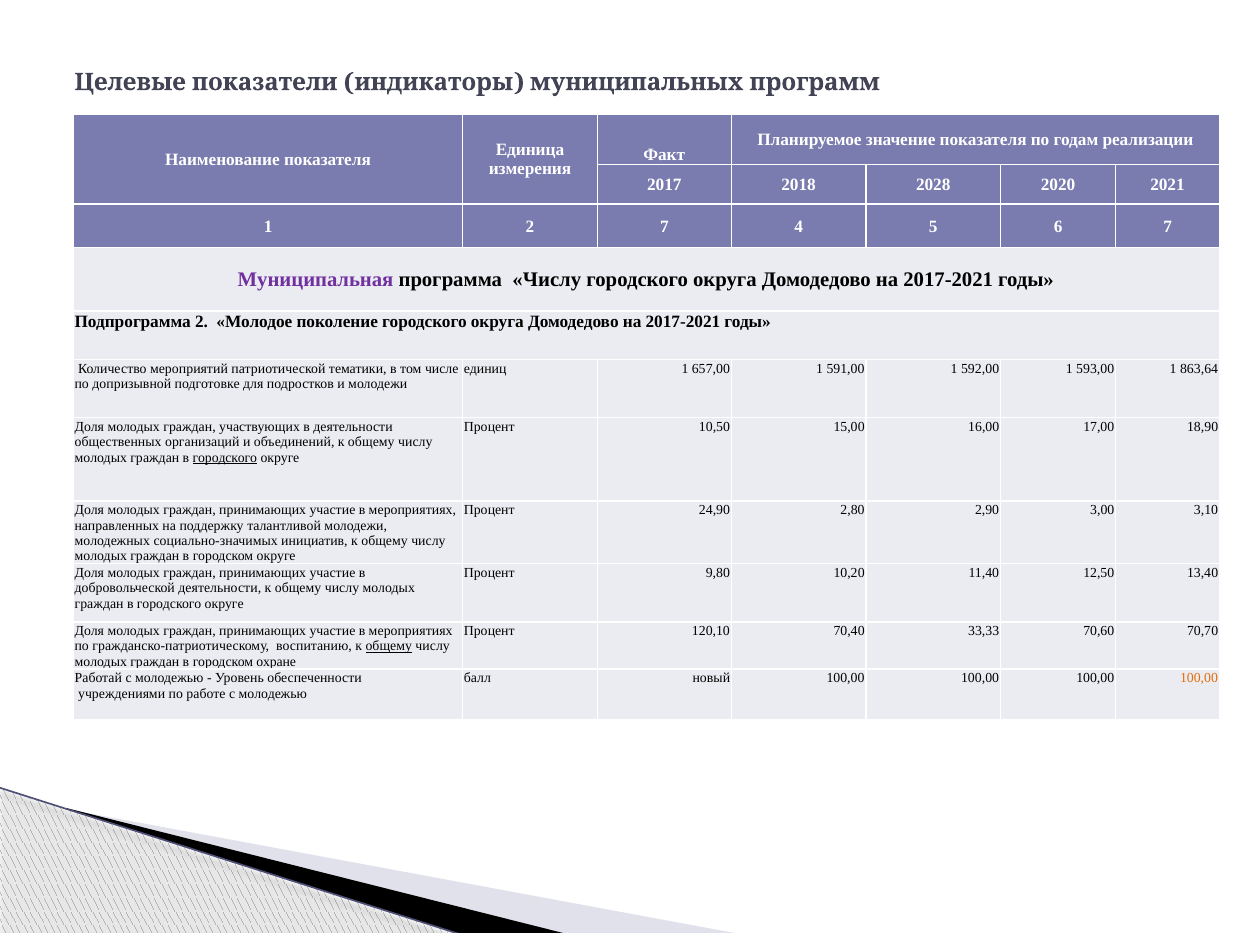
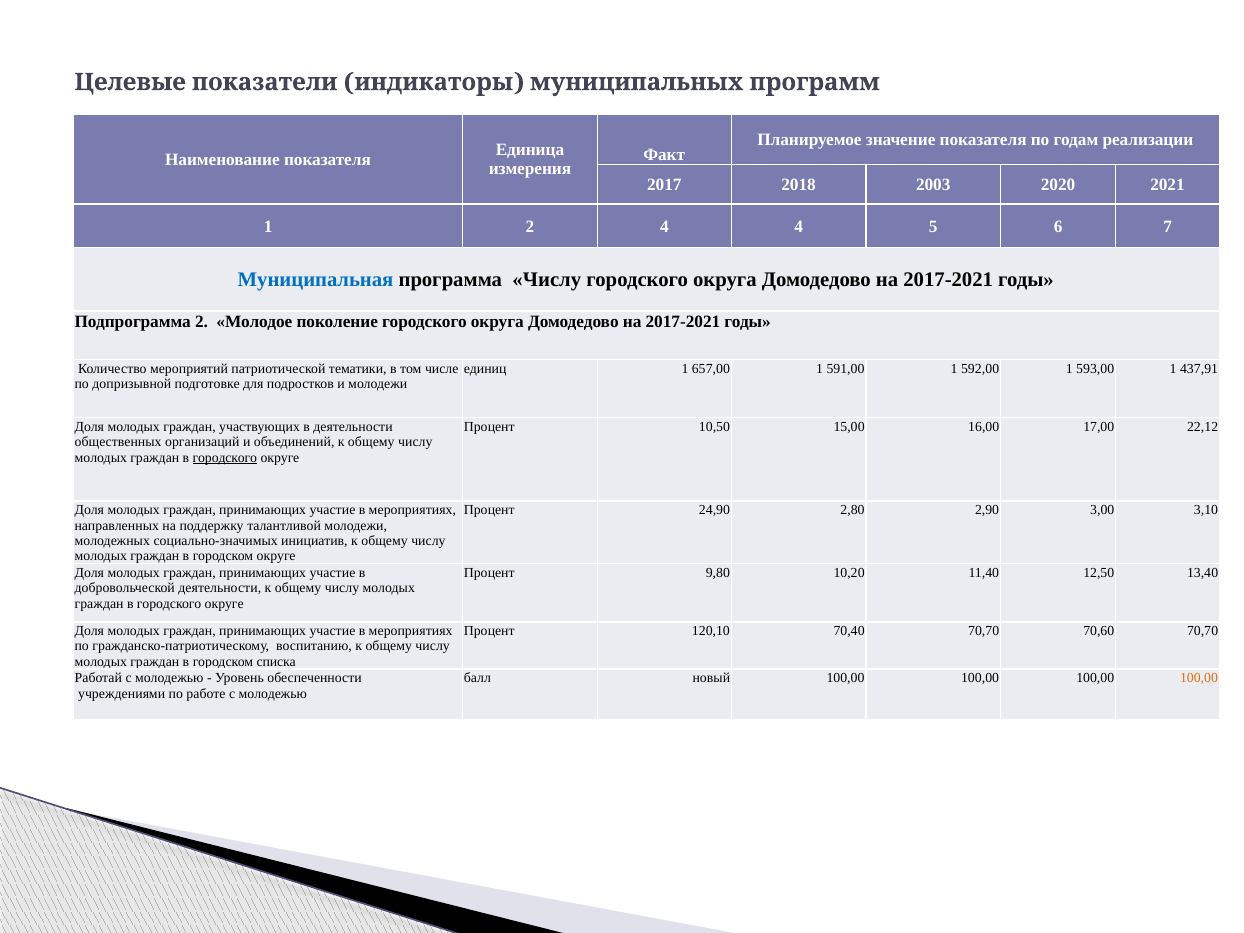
2028: 2028 -> 2003 (933, 185)
2 7: 7 -> 4 (664, 226)
Муниципальная colour: purple -> blue (316, 280)
863,64: 863,64 -> 437,91 (1199, 369)
18,90: 18,90 -> 22,12 (1203, 427)
70,40 33,33: 33,33 -> 70,70 (984, 631)
общему underline: present -> none (389, 646)
охране: охране -> списка (276, 662)
